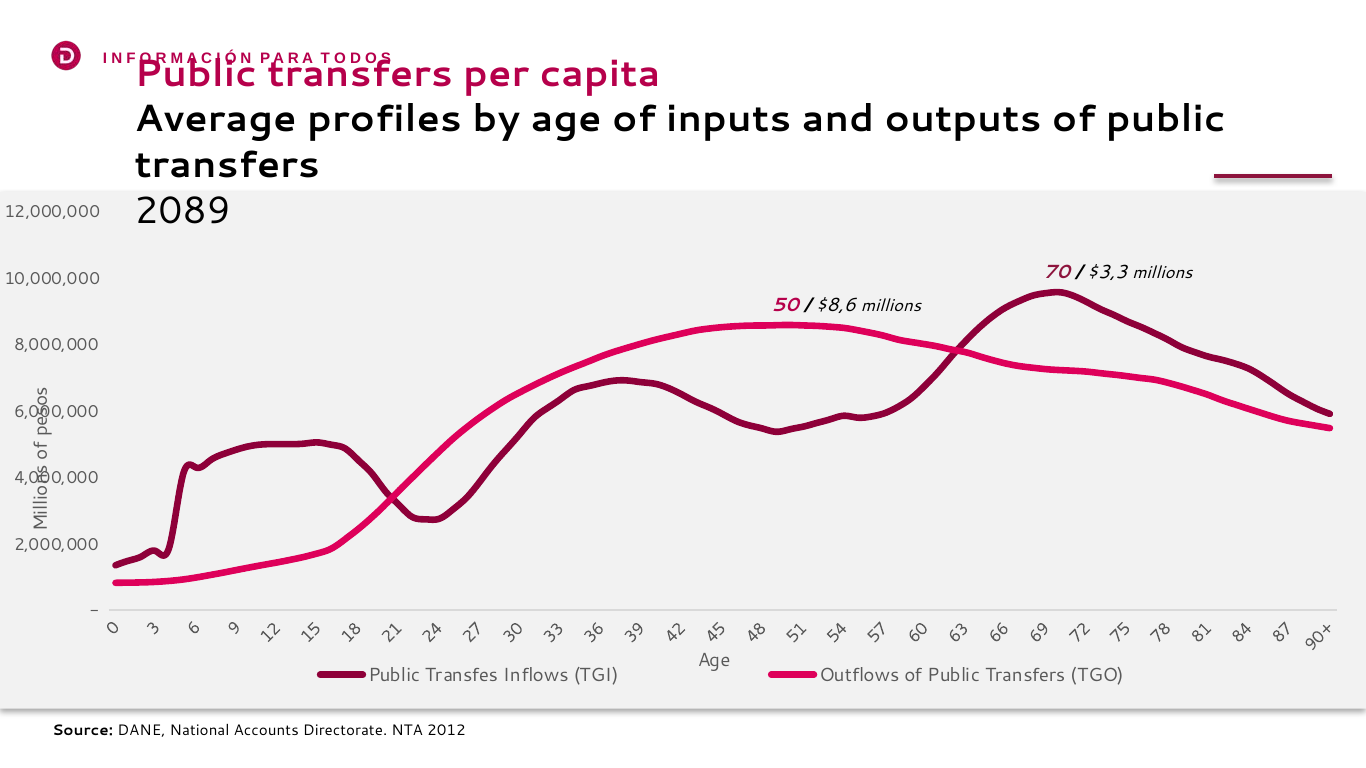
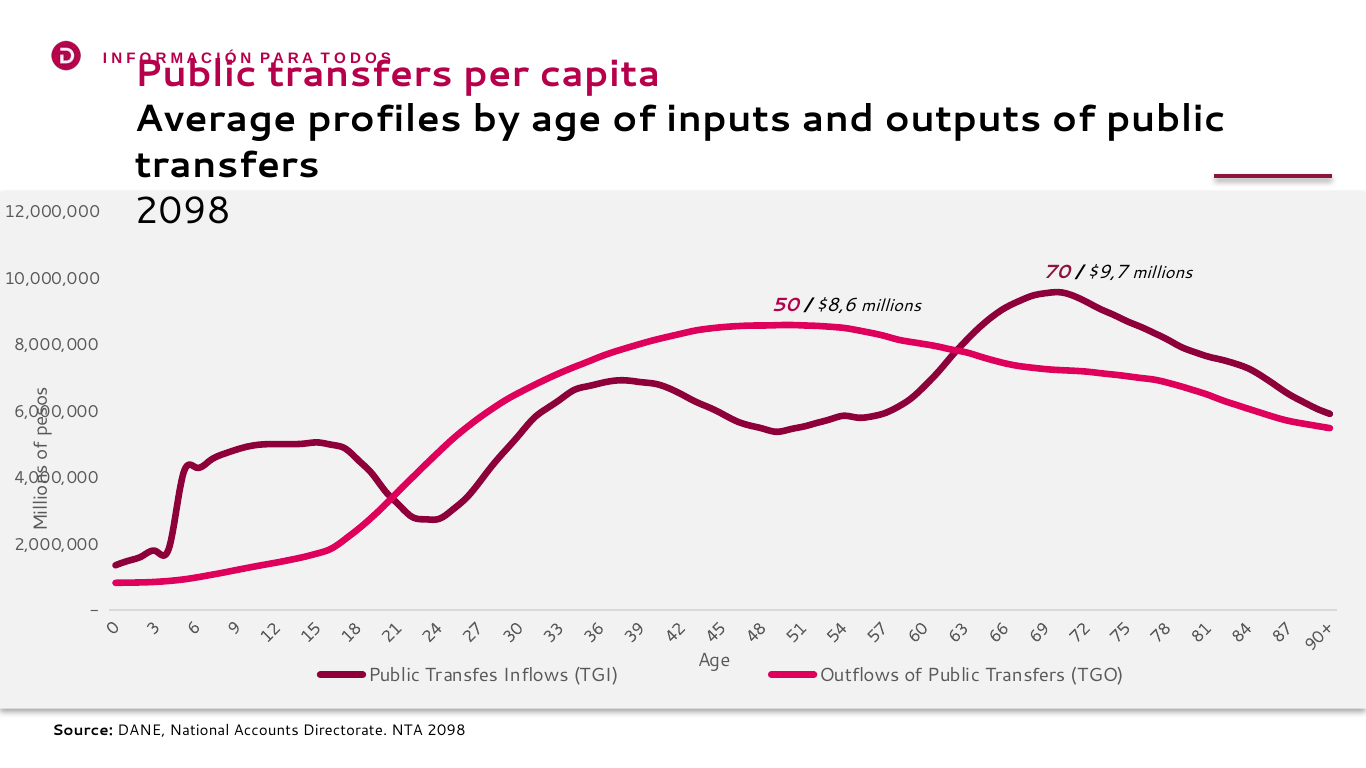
2089: 2089 -> 2098 (183, 211)
$3,3: $3,3 -> $9,7 (1107, 272)
NTA 2012: 2012 -> 2098 (446, 731)
